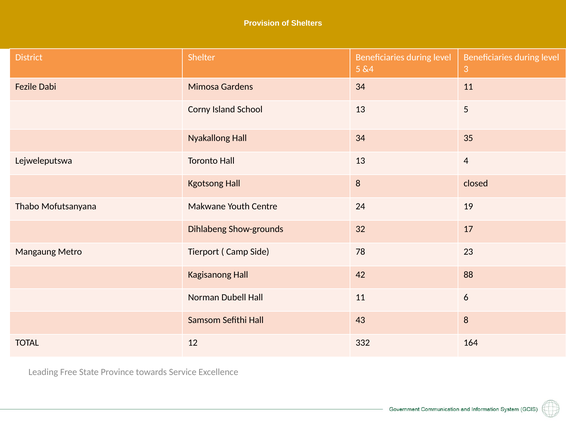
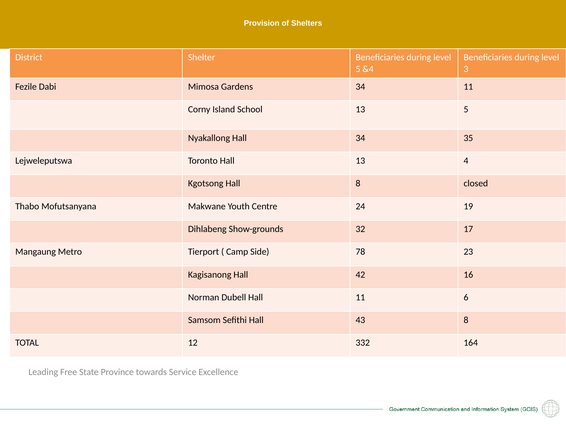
88: 88 -> 16 (468, 275)
